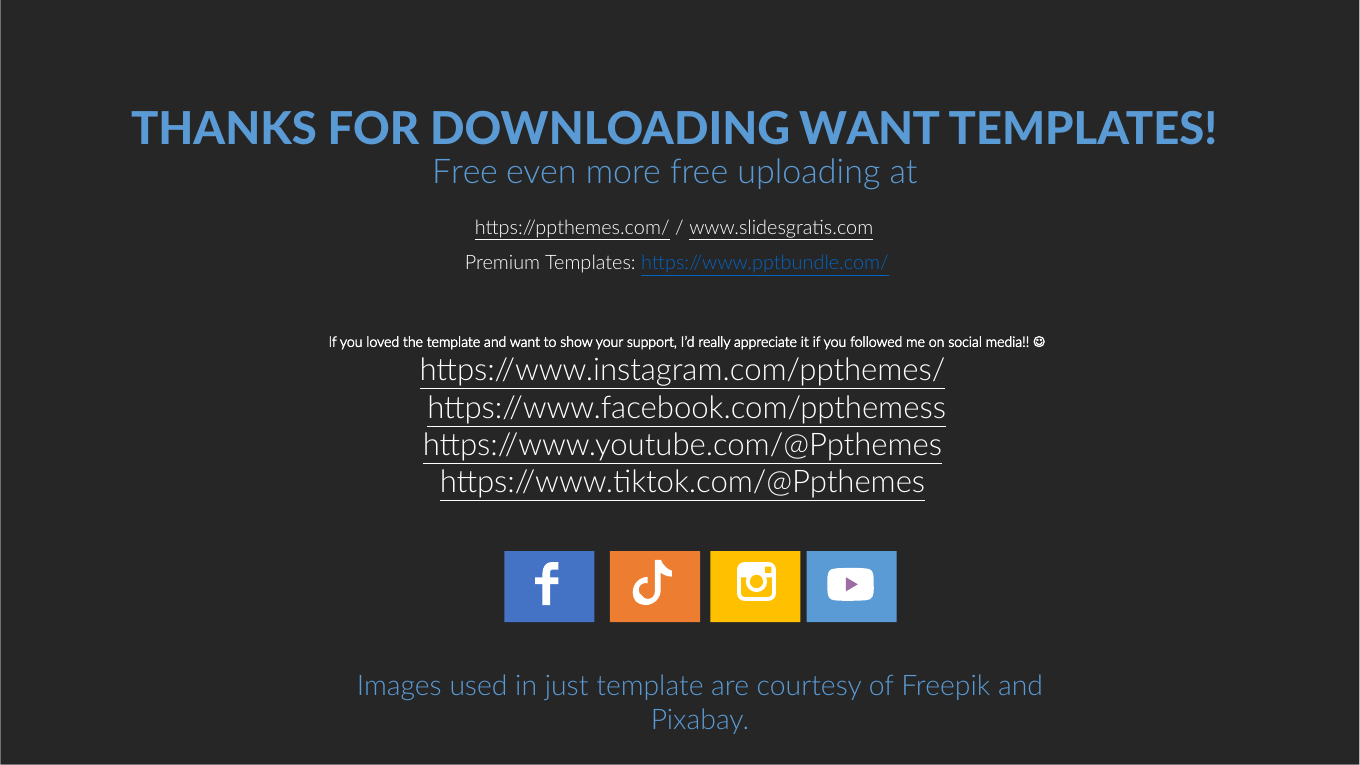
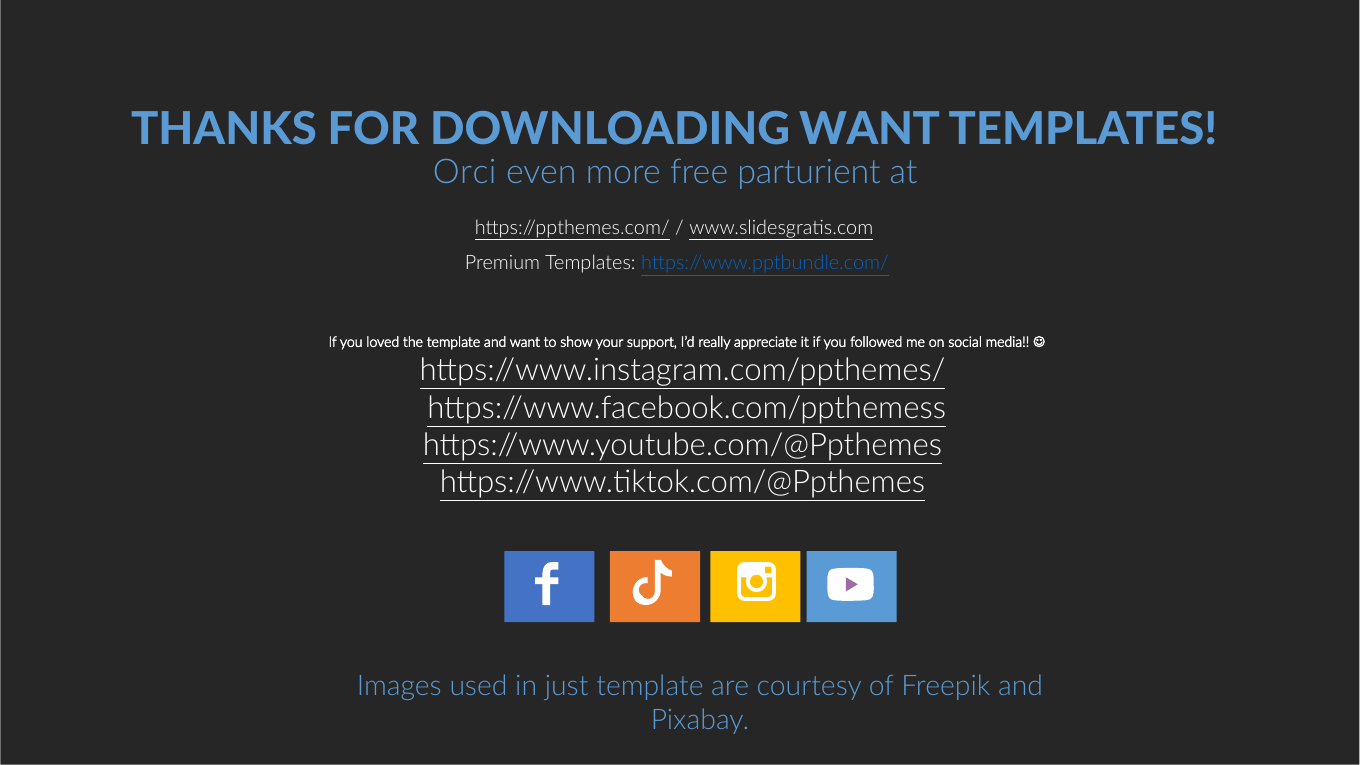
Free: Free -> Orci (465, 172)
uploading: uploading -> parturient (809, 172)
